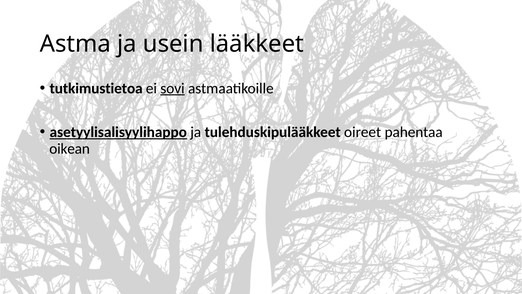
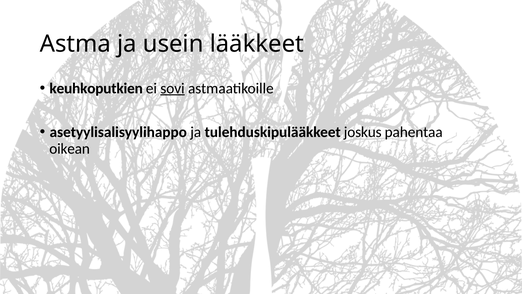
tutkimustietoa: tutkimustietoa -> keuhkoputkien (96, 88)
asetyylisalisyylihappo underline: present -> none (118, 132)
oireet: oireet -> joskus (363, 132)
